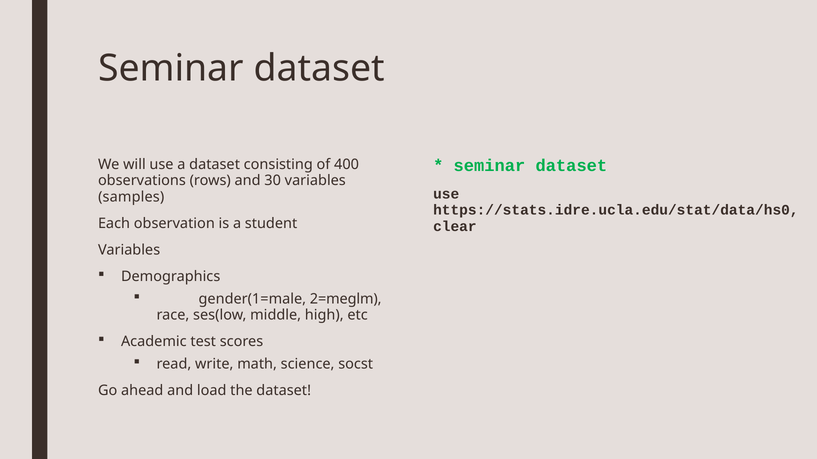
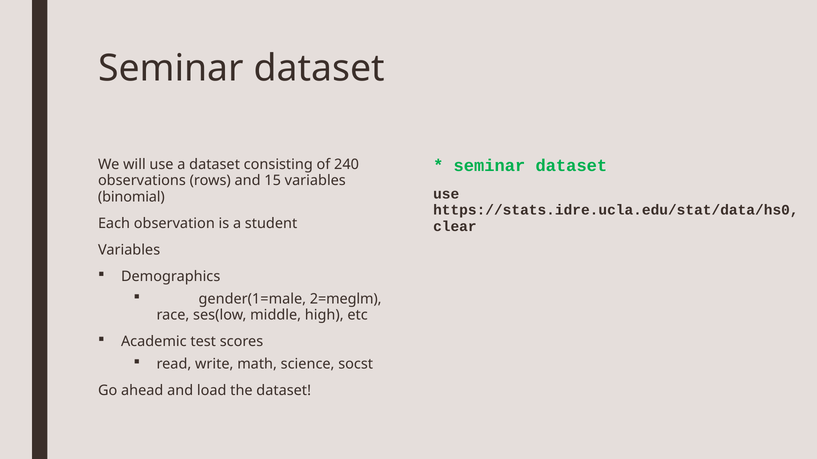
400: 400 -> 240 (347, 165)
30: 30 -> 15 (273, 181)
samples: samples -> binomial (131, 197)
